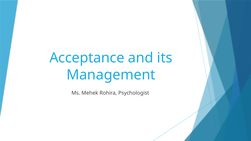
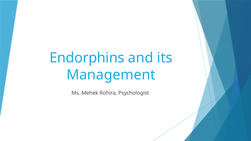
Acceptance: Acceptance -> Endorphins (87, 58)
